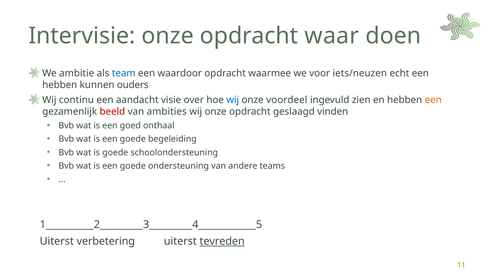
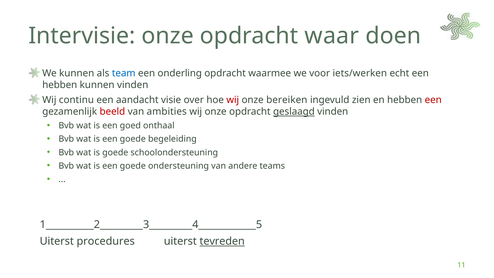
We ambitie: ambitie -> kunnen (77, 73)
waardoor: waardoor -> onderling (180, 73)
iets/neuzen: iets/neuzen -> iets/werken (360, 73)
kunnen ouders: ouders -> vinden (133, 85)
wij colour: blue -> red (233, 100)
voordeel: voordeel -> bereiken (287, 100)
een colour: orange -> red (433, 100)
geslaagd underline: none -> present (294, 112)
verbetering: verbetering -> procedures (106, 241)
